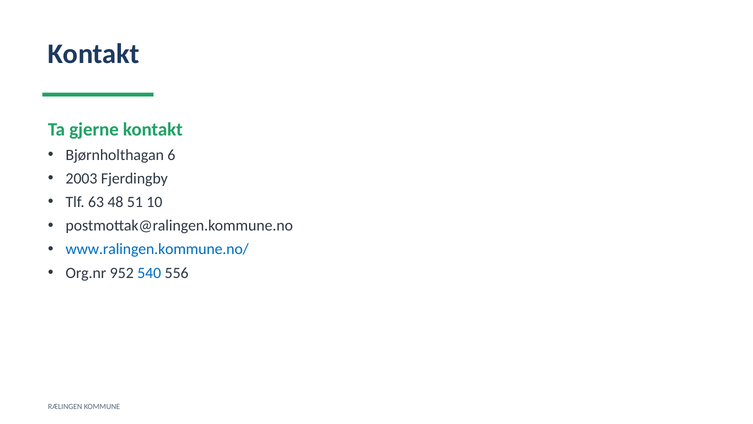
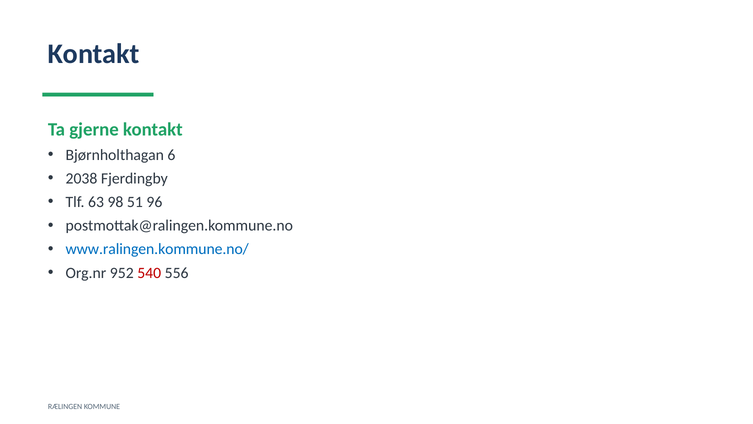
2003: 2003 -> 2038 (81, 178)
48: 48 -> 98 (115, 202)
10: 10 -> 96 (154, 202)
540 colour: blue -> red (149, 273)
